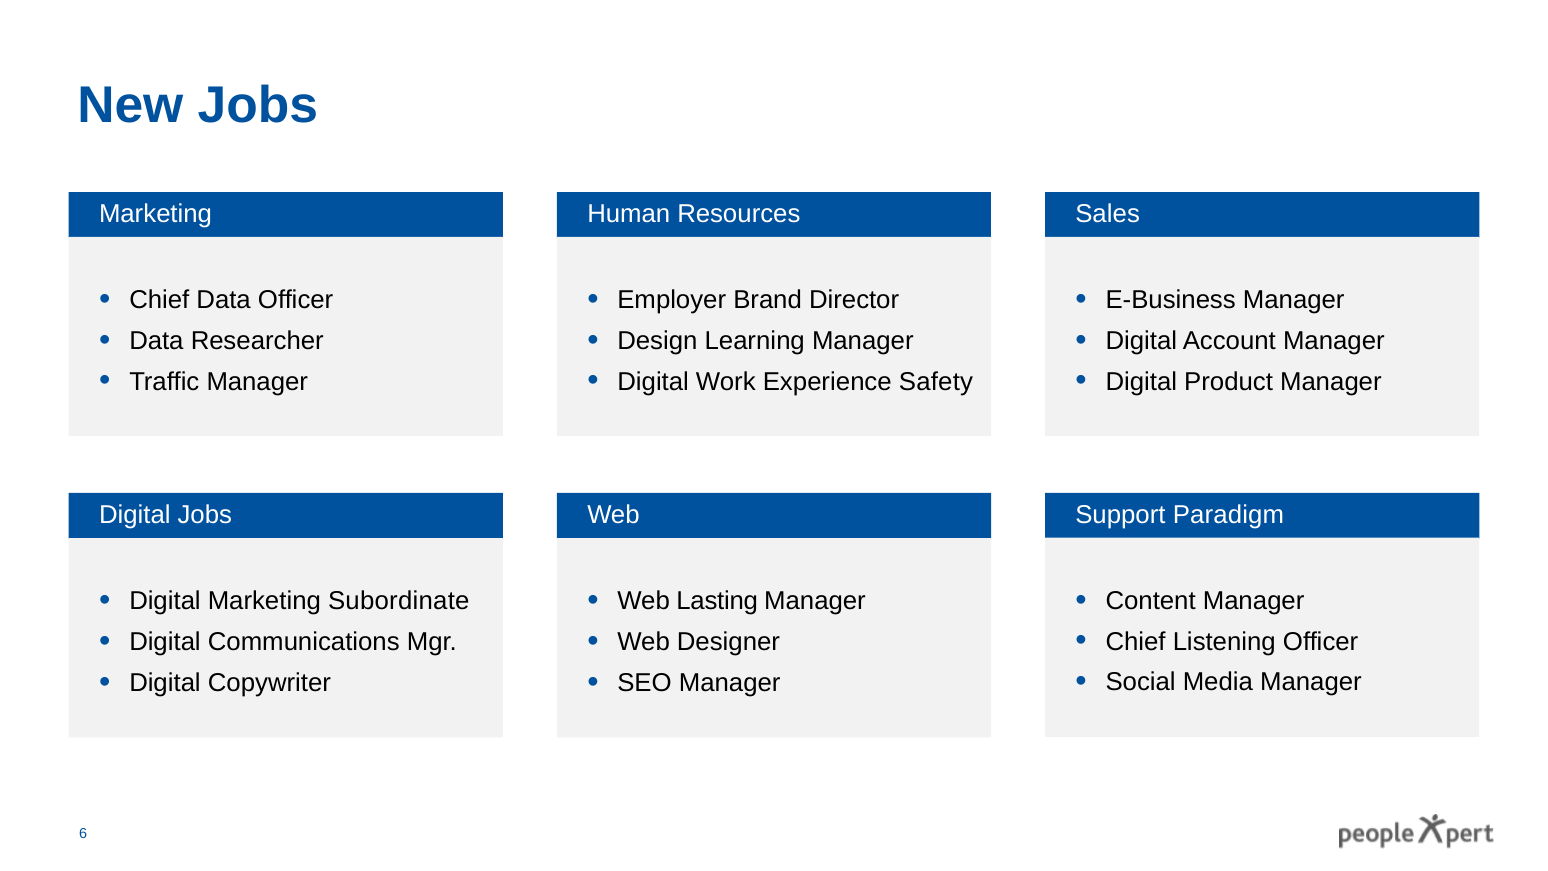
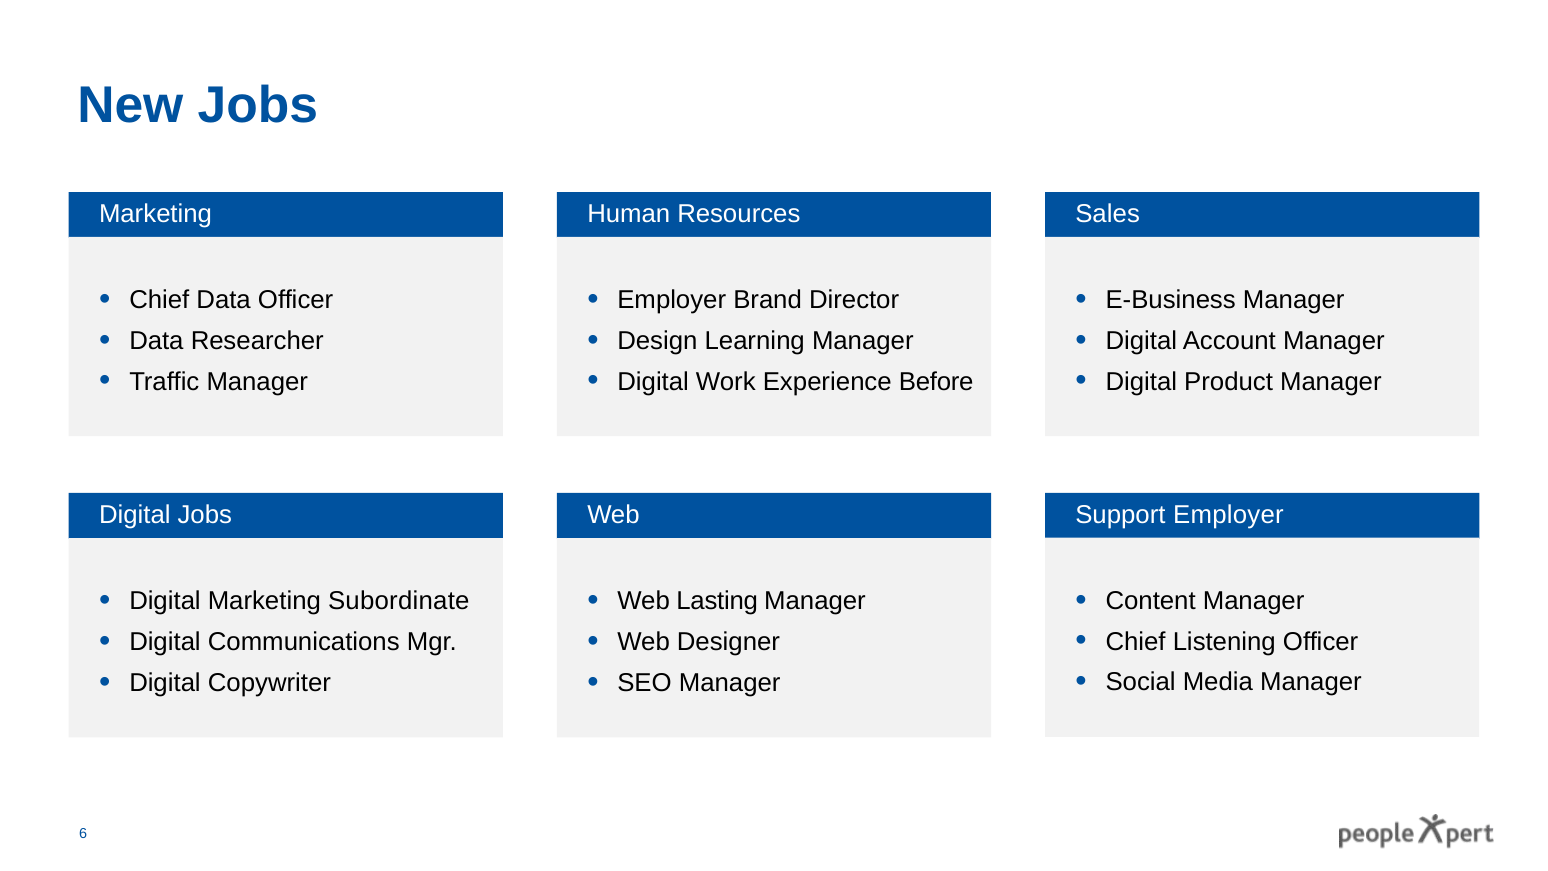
Safety: Safety -> Before (936, 382)
Support Paradigm: Paradigm -> Employer (1228, 514)
